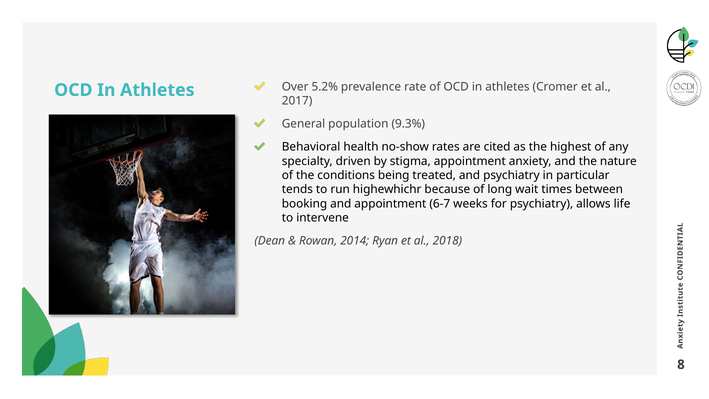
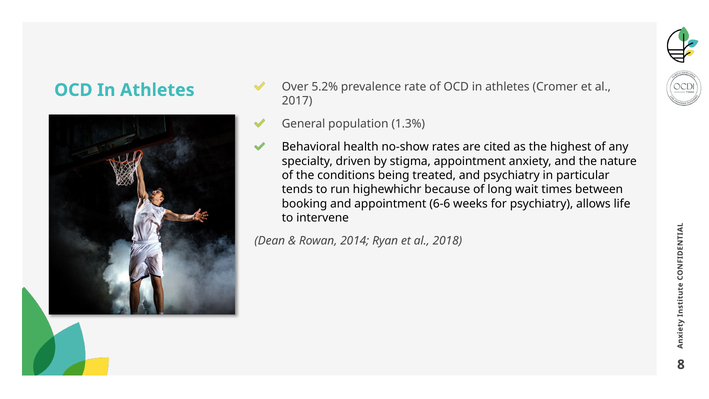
9.3%: 9.3% -> 1.3% (408, 124)
6-7: 6-7 -> 6-6 (440, 204)
